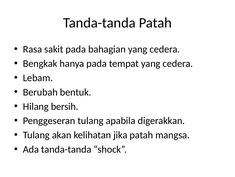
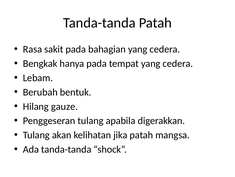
bersih: bersih -> gauze (65, 106)
